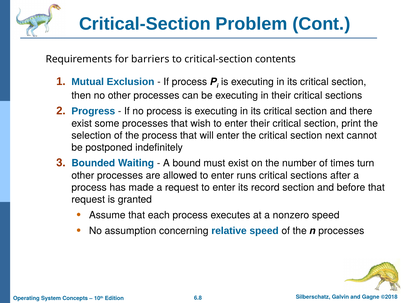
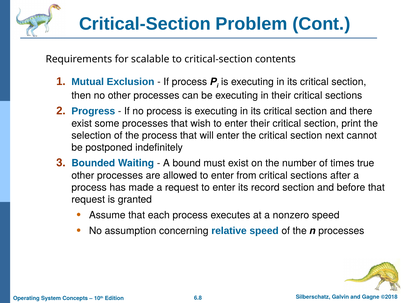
barriers: barriers -> scalable (150, 59)
turn: turn -> true (366, 163)
runs: runs -> from (246, 175)
